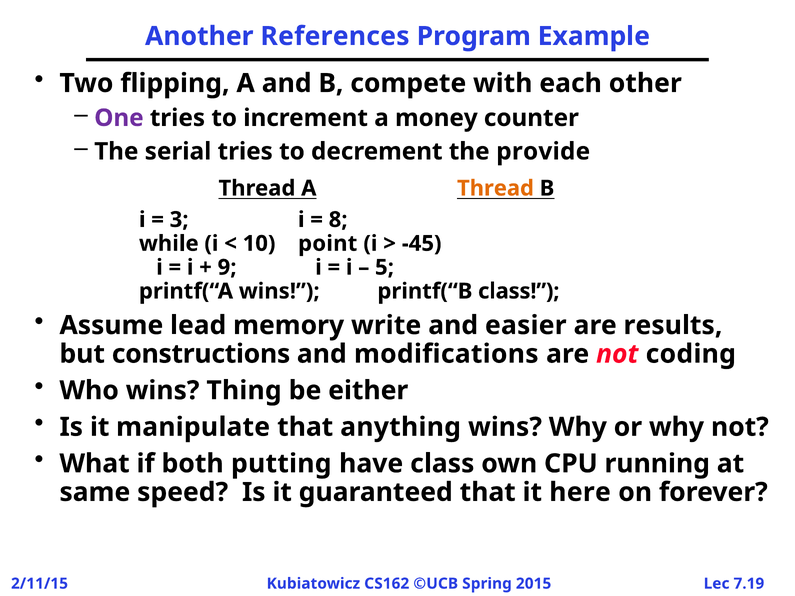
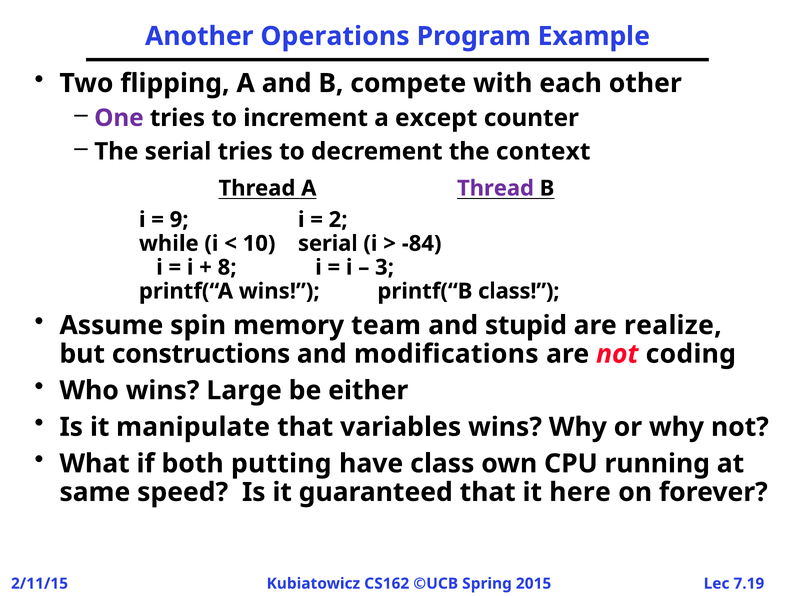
References: References -> Operations (335, 36)
money: money -> except (436, 118)
provide: provide -> context (543, 152)
Thread colour: orange -> purple (495, 188)
3: 3 -> 9 (179, 220)
8: 8 -> 2 (338, 220)
10 point: point -> serial (328, 244)
-45: -45 -> -84 (422, 244)
9: 9 -> 8 (227, 267)
5: 5 -> 3 (385, 267)
lead: lead -> spin (198, 325)
write: write -> team (386, 325)
easier: easier -> stupid (526, 325)
results: results -> realize (673, 325)
Thing: Thing -> Large (244, 391)
anything: anything -> variables (401, 427)
